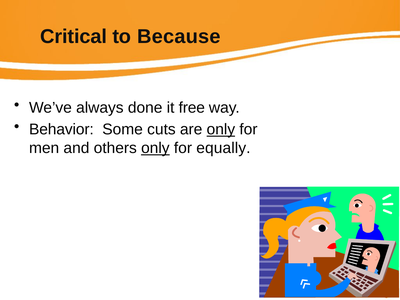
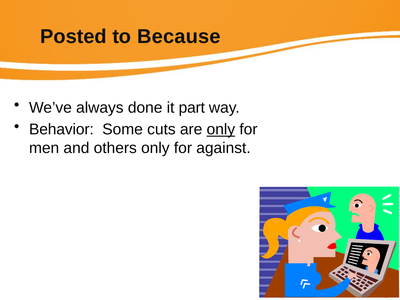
Critical: Critical -> Posted (73, 37)
free: free -> part (192, 108)
only underline: present -> none (155, 148)
equally: equally -> against (223, 148)
